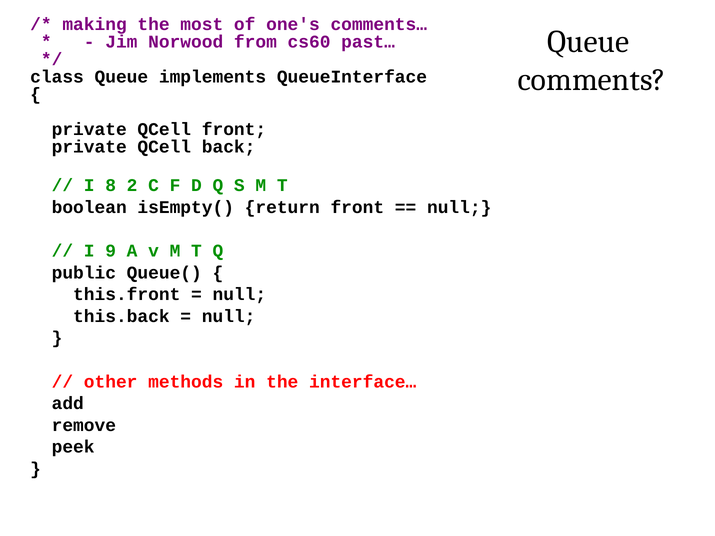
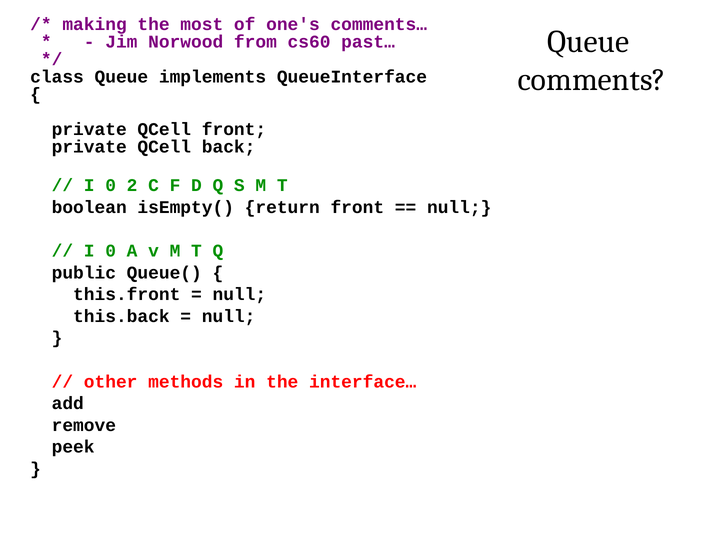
8: 8 -> 0 (111, 185)
9: 9 -> 0 (111, 251)
